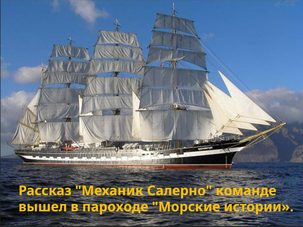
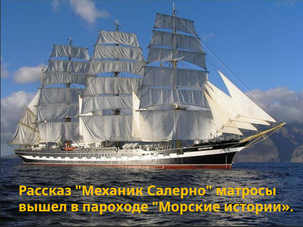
команде: команде -> матросы (246, 191)
